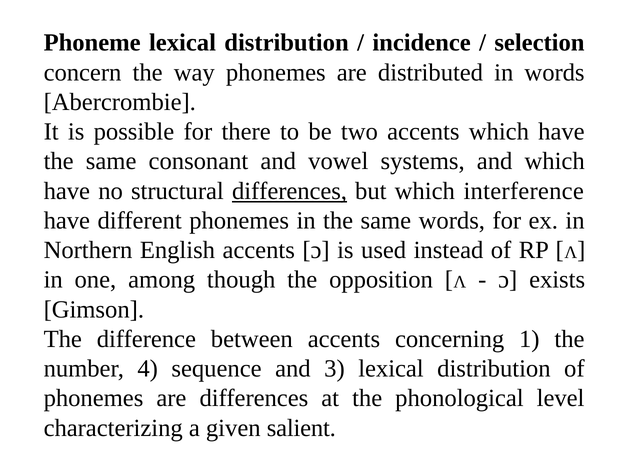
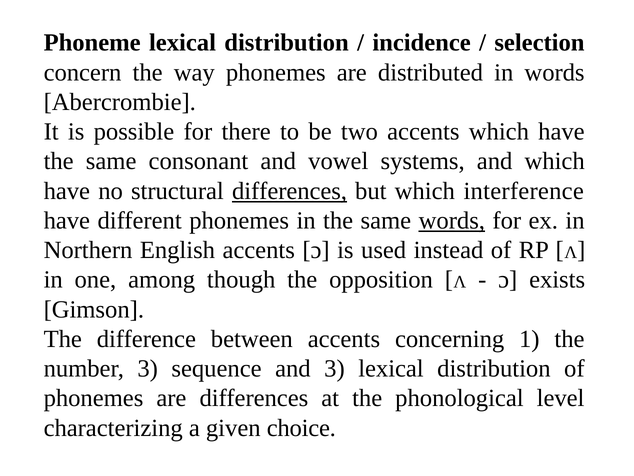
words underline: none -> present (452, 220)
number 4: 4 -> 3 (148, 368)
salient: salient -> choice (301, 428)
